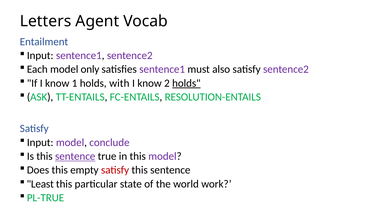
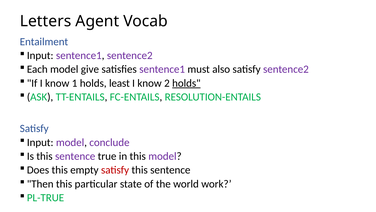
only: only -> give (90, 69)
with: with -> least (119, 83)
sentence underline: present -> none (75, 156)
Least: Least -> Then (40, 184)
